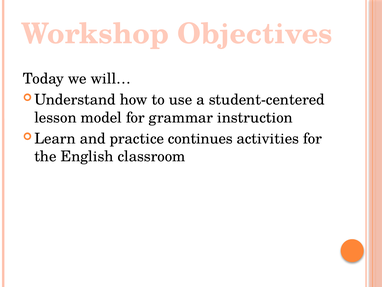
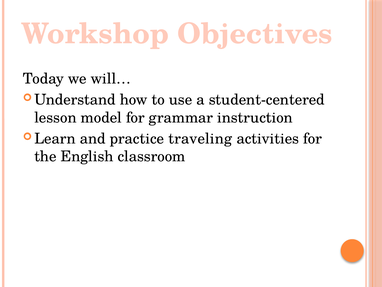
continues: continues -> traveling (200, 138)
